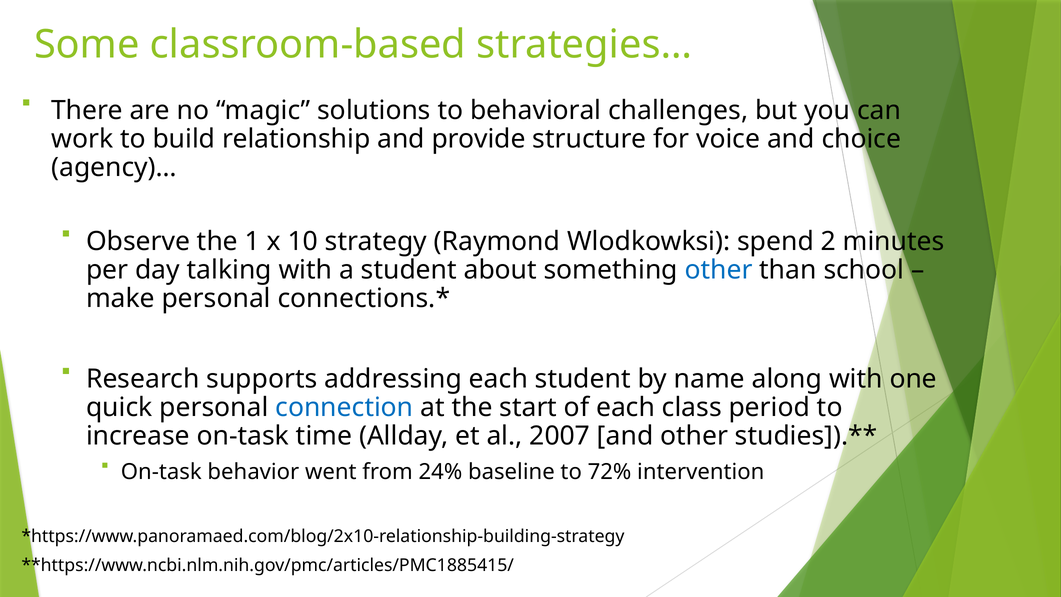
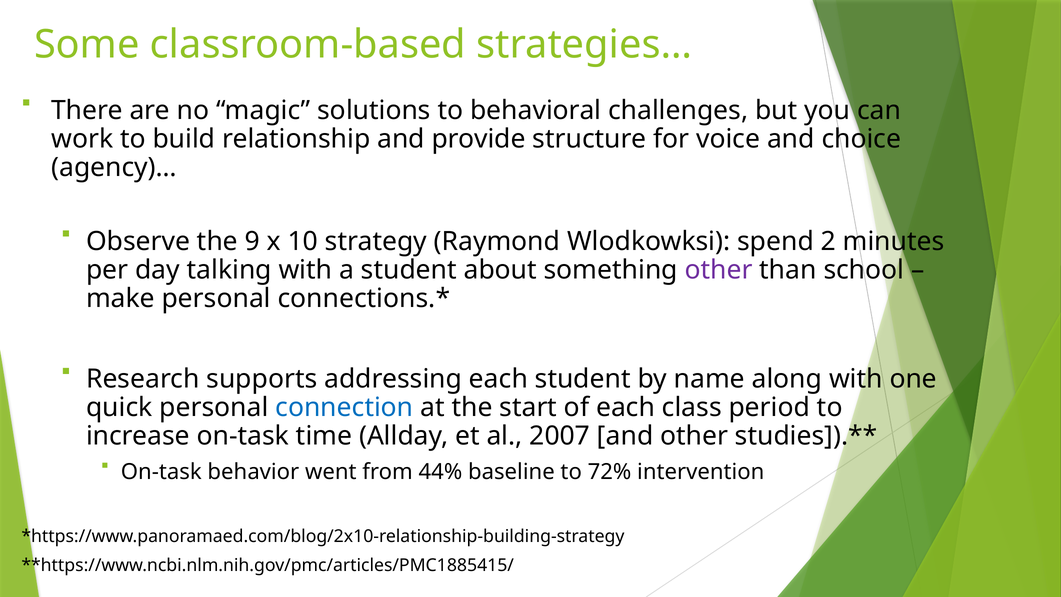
1: 1 -> 9 (252, 241)
other colour: blue -> purple (719, 270)
24%: 24% -> 44% (440, 472)
